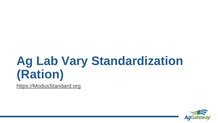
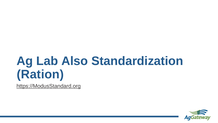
Vary: Vary -> Also (75, 61)
